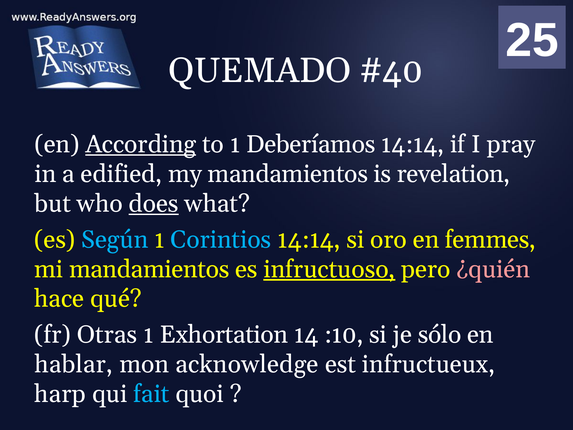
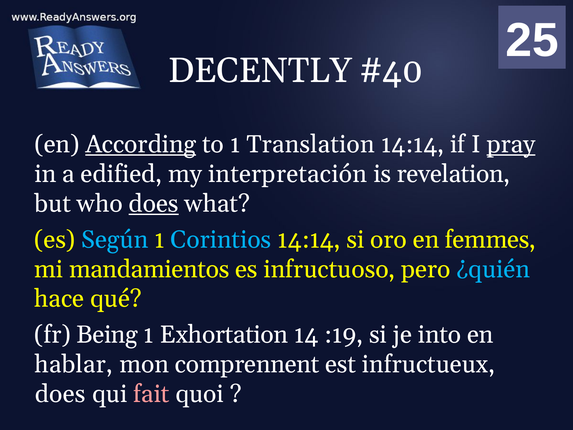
QUEMADO: QUEMADO -> DECENTLY (260, 71)
Deberíamos: Deberíamos -> Translation (311, 144)
pray underline: none -> present (511, 144)
my mandamientos: mandamientos -> interpretación (288, 174)
infructuoso underline: present -> none (329, 269)
¿quién colour: pink -> light blue (493, 269)
Otras: Otras -> Being (107, 334)
:10: :10 -> :19 (344, 334)
sólo: sólo -> into (440, 334)
acknowledge: acknowledge -> comprennent (247, 364)
harp: harp -> does (60, 394)
fait colour: light blue -> pink (151, 394)
